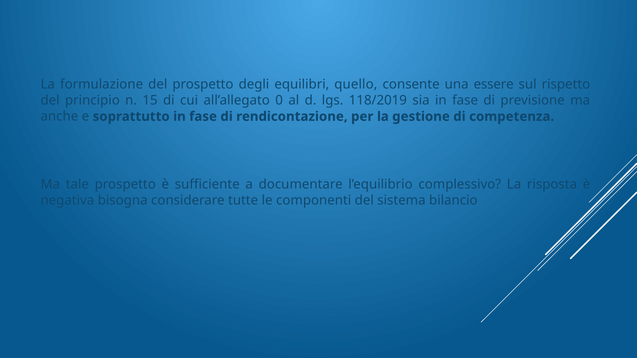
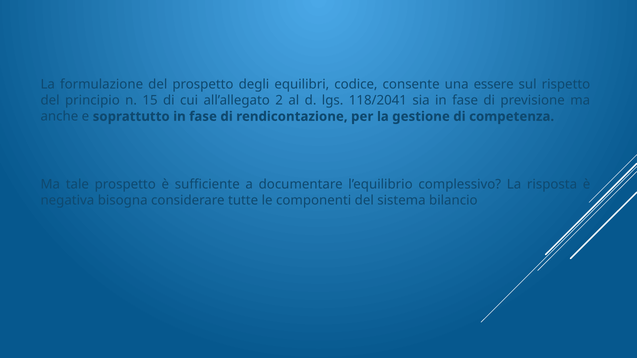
quello: quello -> codice (356, 85)
0: 0 -> 2 (279, 101)
118/2019: 118/2019 -> 118/2041 (378, 101)
